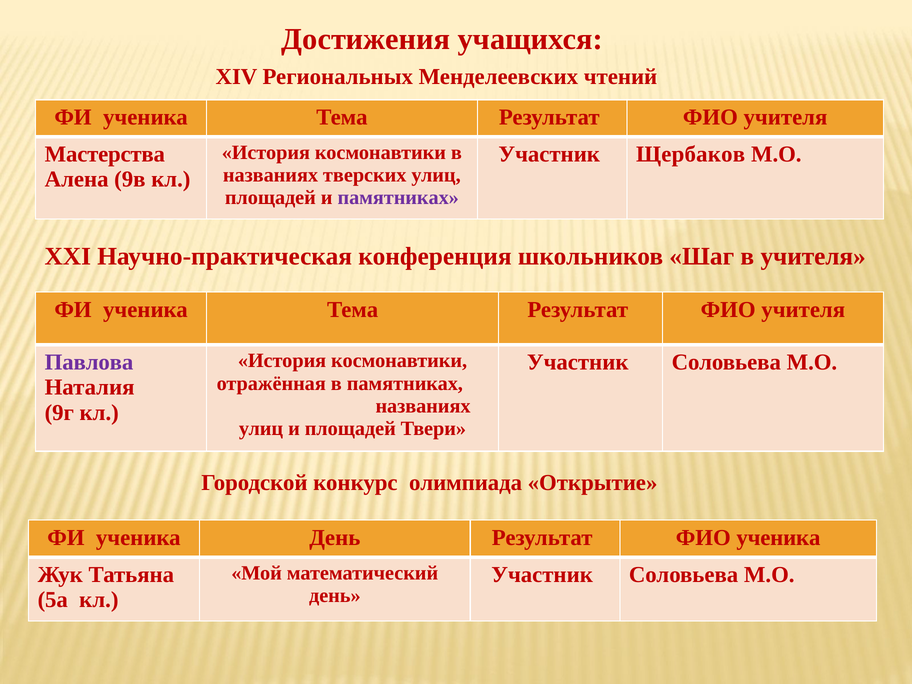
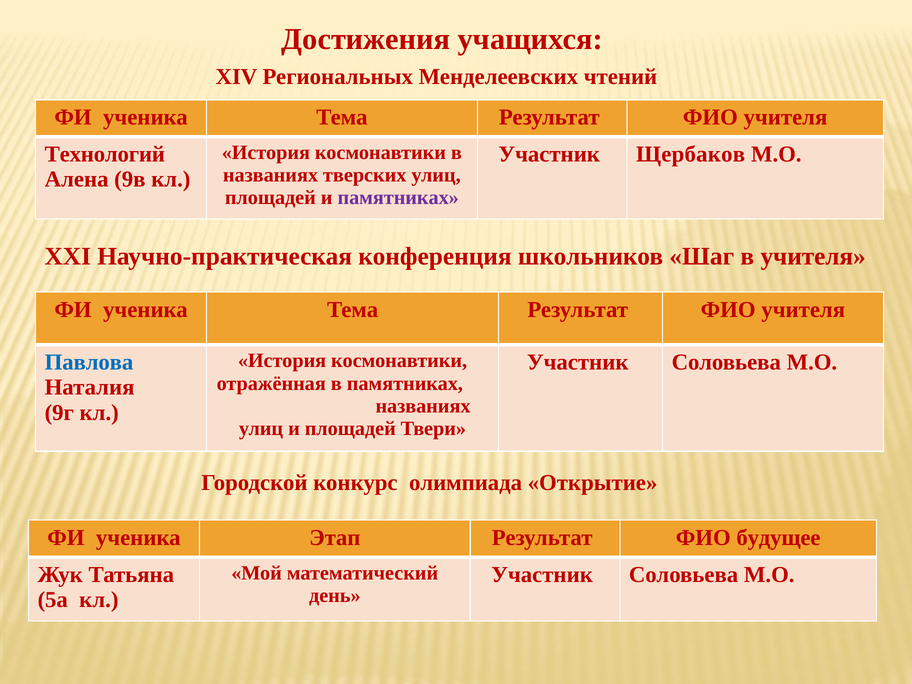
Мастерства: Мастерства -> Технологий (105, 154)
Павлова colour: purple -> blue (89, 362)
ученика День: День -> Этап (335, 538)
ФИО ученика: ученика -> будущее (778, 538)
